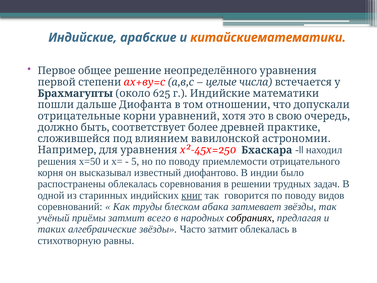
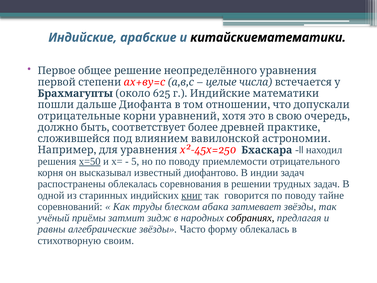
китайскиематематики colour: orange -> black (268, 38)
х=50 underline: none -> present (90, 161)
индии было: было -> задач (292, 173)
видов: видов -> тайне (331, 195)
всего: всего -> зидж (159, 218)
таких: таких -> равны (52, 229)
Часто затмит: затмит -> форму (223, 229)
равны: равны -> своим (119, 240)
